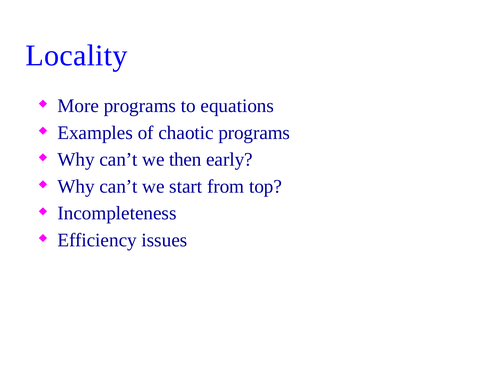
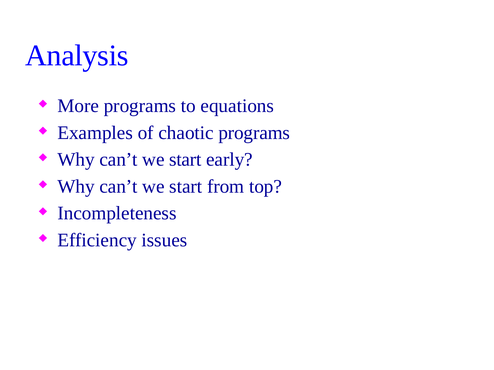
Locality: Locality -> Analysis (77, 56)
then: then -> start (185, 160)
